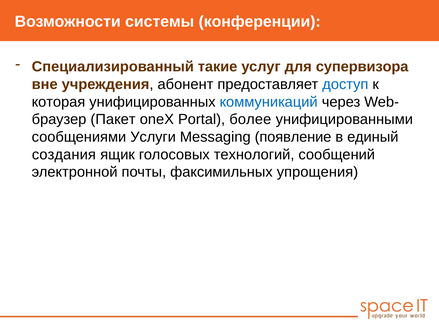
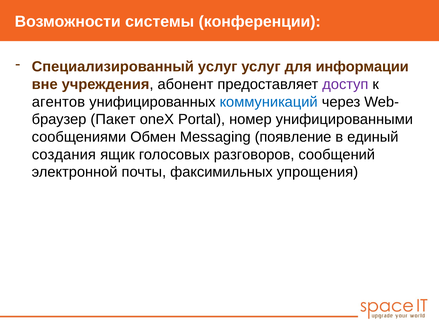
Специализированный такие: такие -> услуг (218, 67)
супервизора: супервизора -> информации (362, 67)
доступ colour: blue -> purple (345, 84)
которая: которая -> агентов (58, 102)
более: более -> номер (250, 120)
Услуги: Услуги -> Обмен (153, 137)
технологий: технологий -> разговоров (254, 155)
